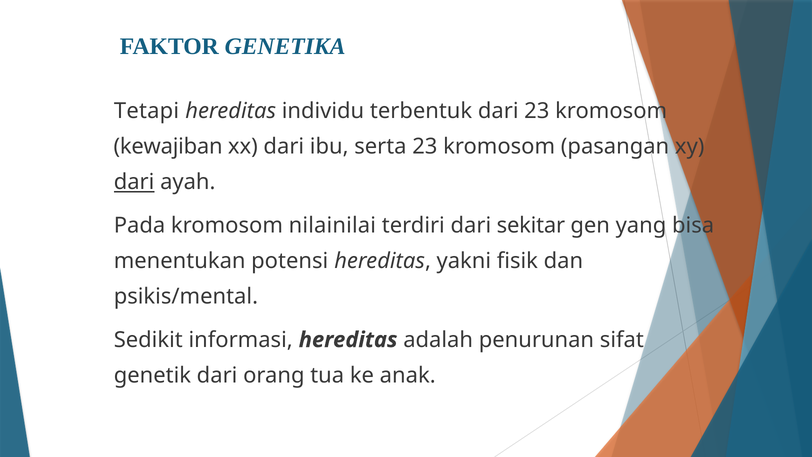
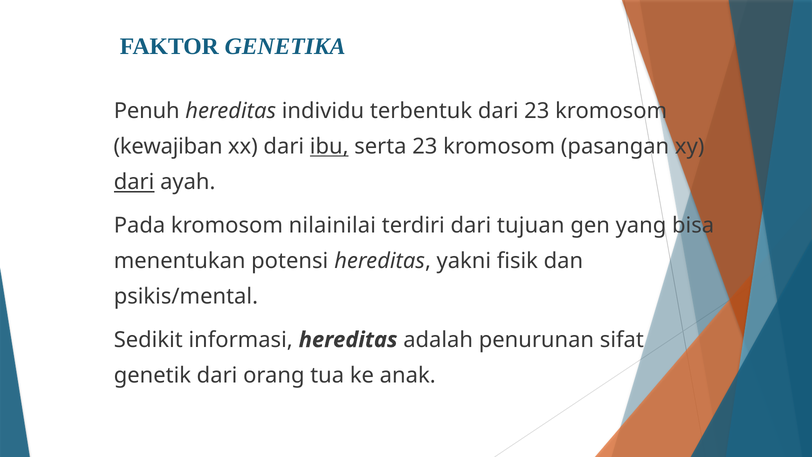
Tetapi: Tetapi -> Penuh (147, 111)
ibu underline: none -> present (329, 146)
sekitar: sekitar -> tujuan (531, 225)
